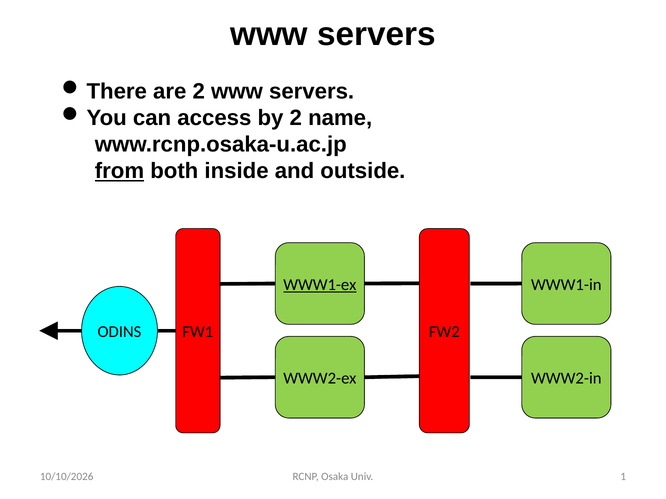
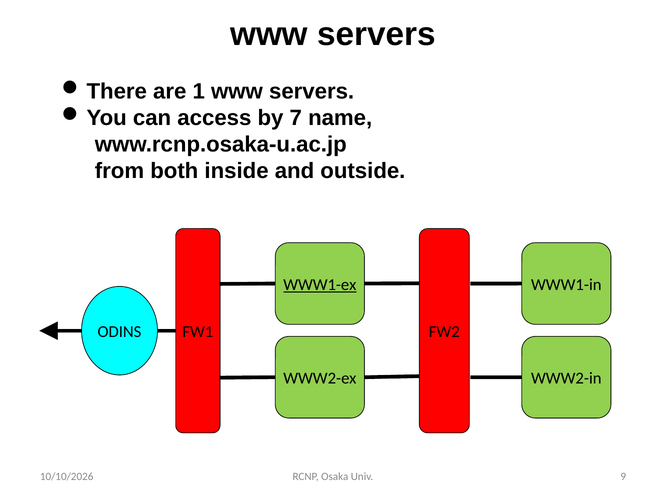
are 2: 2 -> 1 (199, 91)
by 2: 2 -> 7 (296, 118)
from underline: present -> none (120, 171)
1: 1 -> 9 (623, 477)
